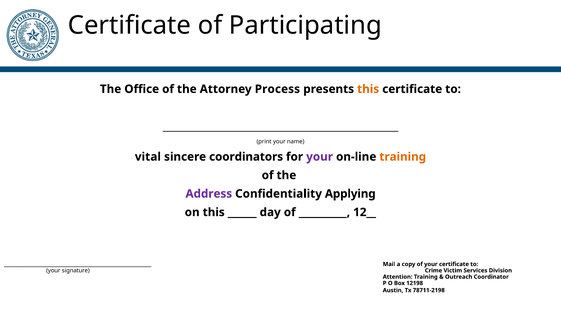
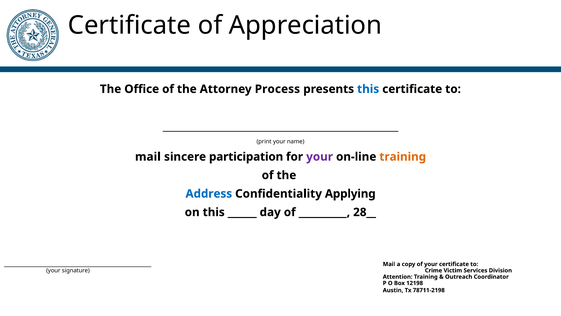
Participating: Participating -> Appreciation (305, 25)
this colour: orange -> blue (368, 89)
vital: vital -> mail (148, 157)
coordinators: coordinators -> participation (246, 157)
Address colour: purple -> blue (209, 193)
12__: 12__ -> 28__ (365, 212)
